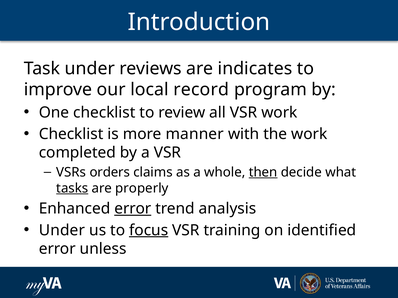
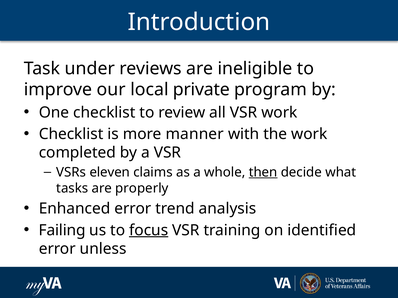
indicates: indicates -> ineligible (255, 69)
record: record -> private (201, 90)
orders: orders -> eleven (110, 173)
tasks underline: present -> none (72, 188)
error underline: present -> none (133, 209)
Under: Under -> Failing (62, 231)
